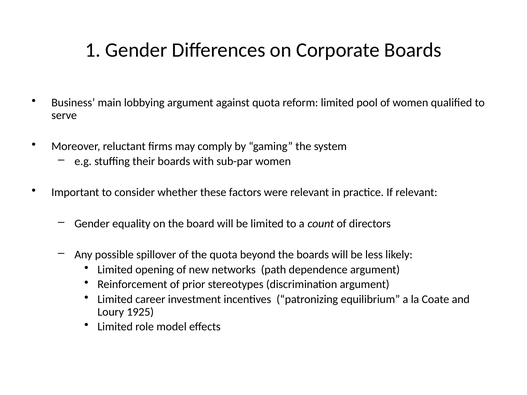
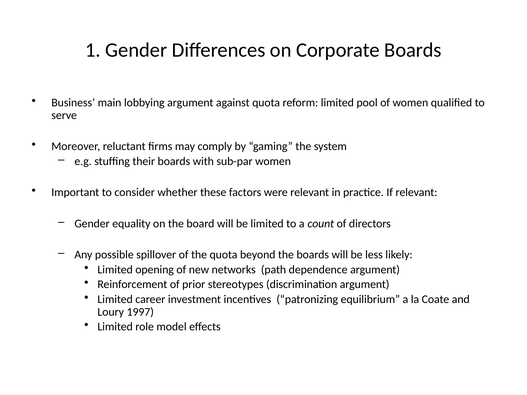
1925: 1925 -> 1997 (140, 312)
